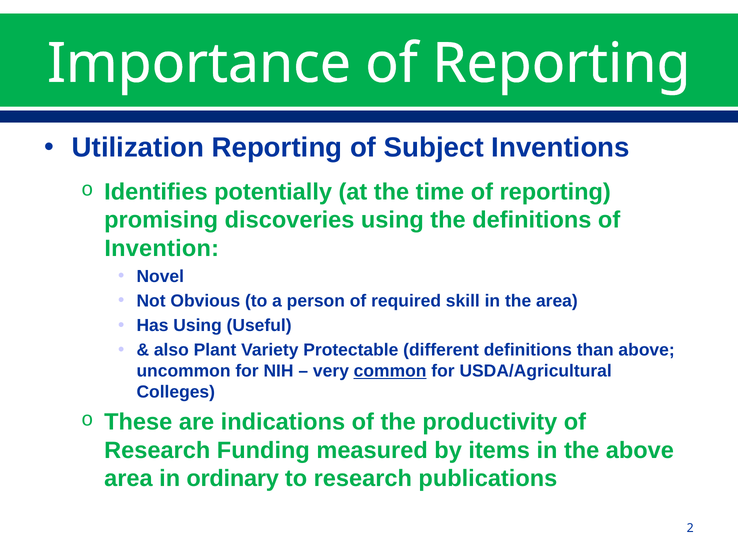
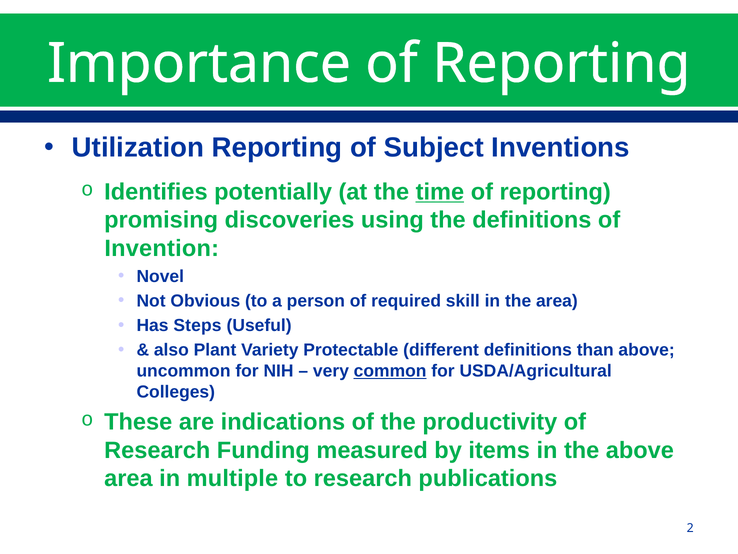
time underline: none -> present (440, 192)
Has Using: Using -> Steps (197, 325)
ordinary: ordinary -> multiple (232, 478)
